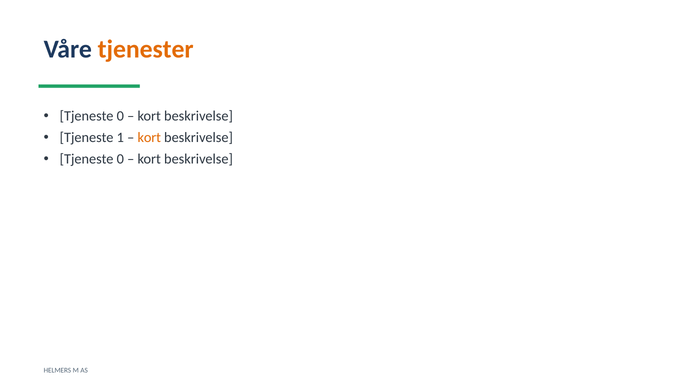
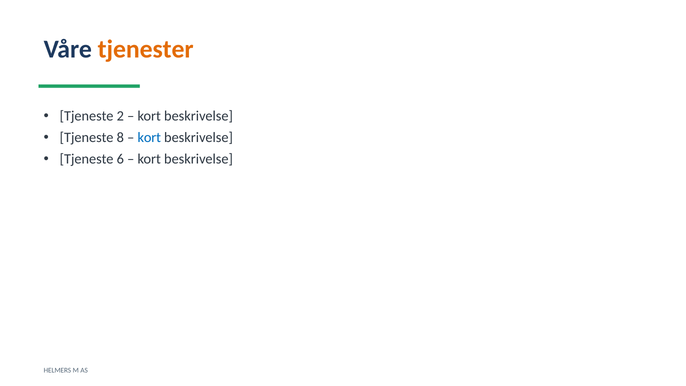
0: 0 -> 2 (120, 116)
1: 1 -> 8 (120, 138)
kort colour: orange -> blue (149, 138)
0: 0 -> 6 (120, 159)
